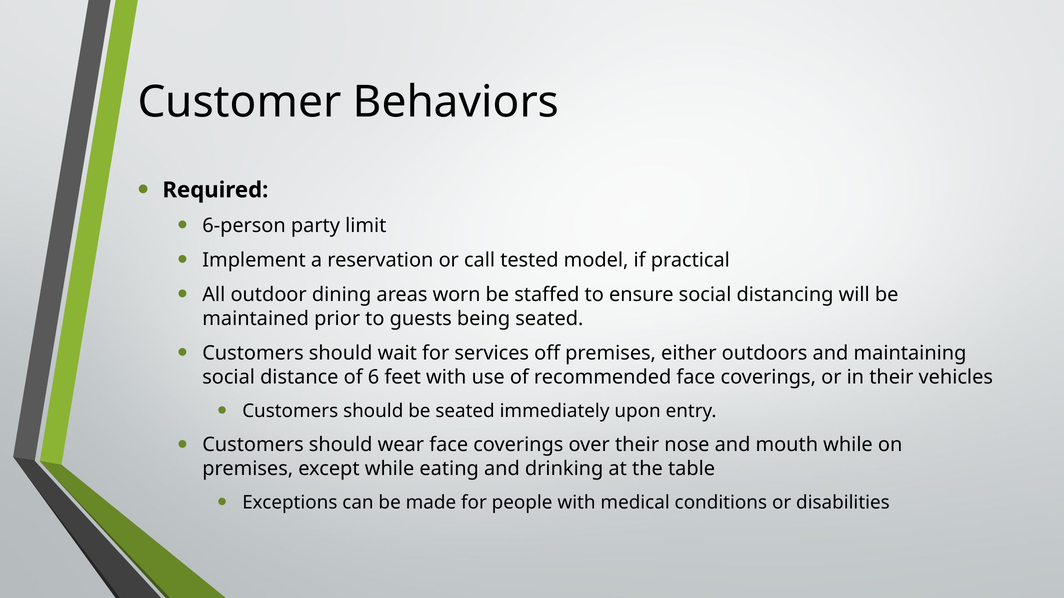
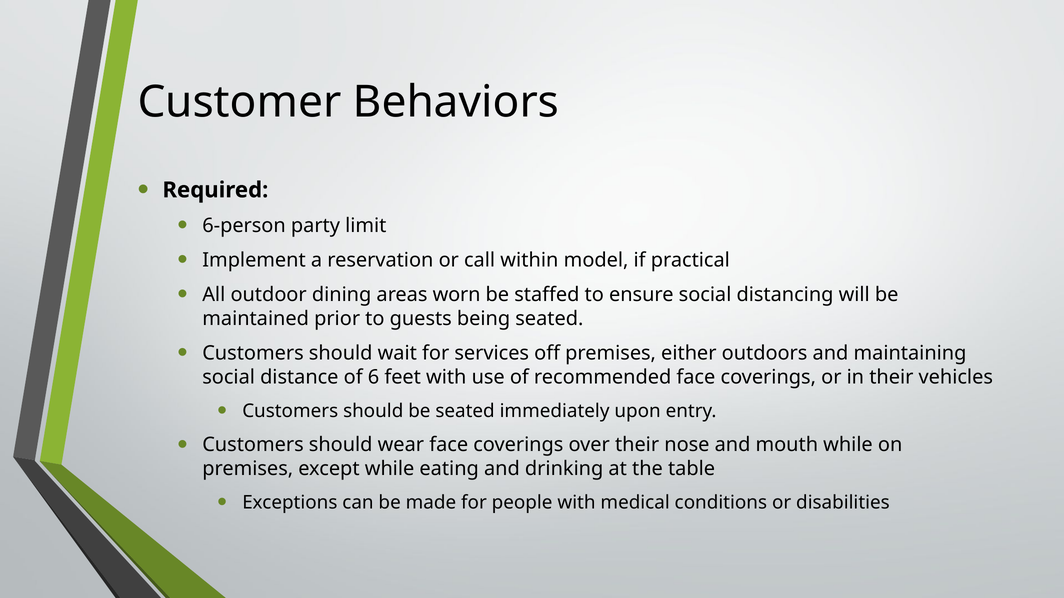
tested: tested -> within (529, 261)
